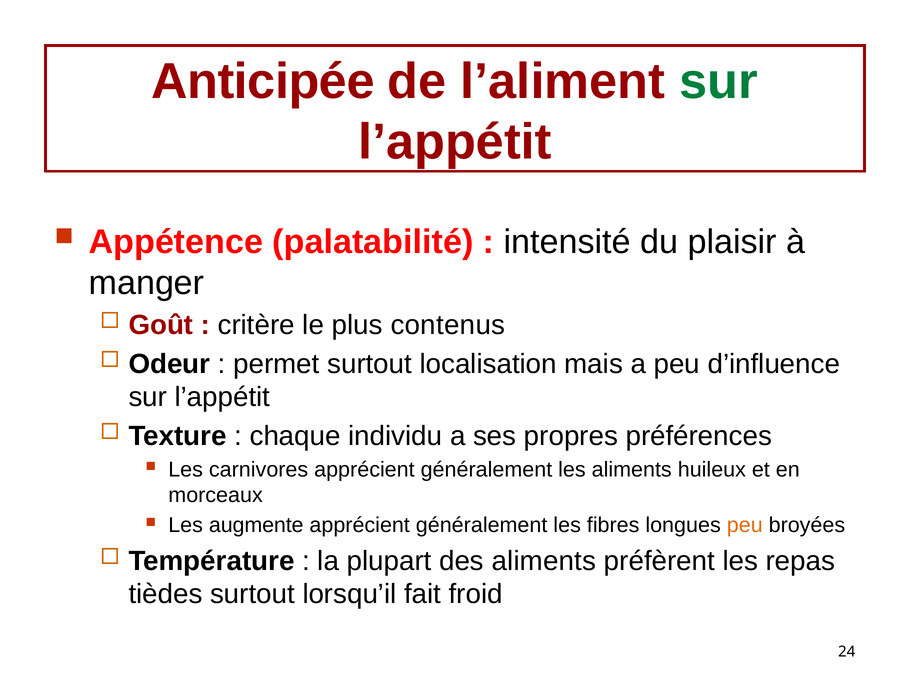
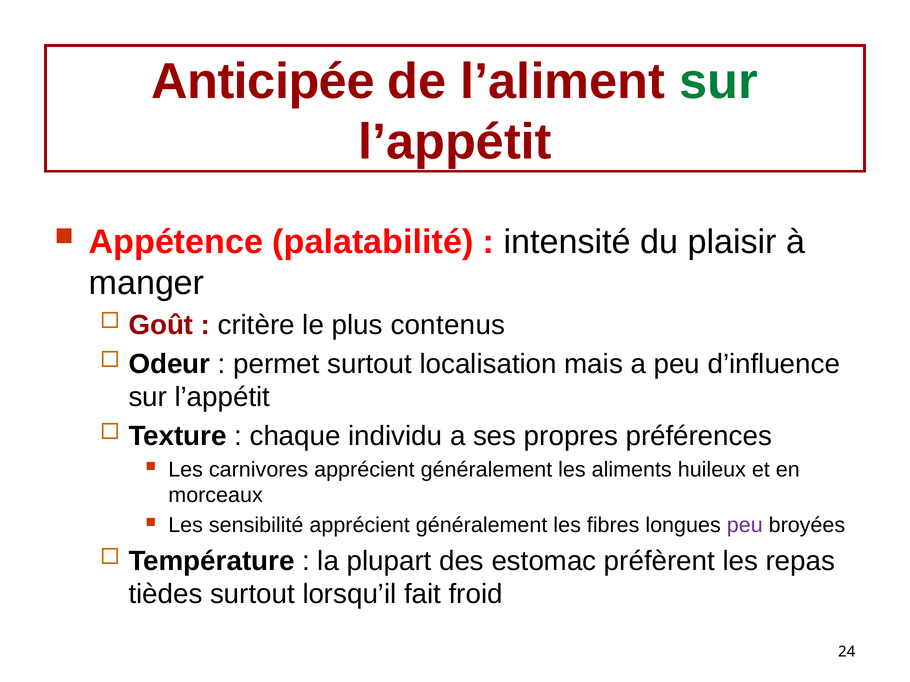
augmente: augmente -> sensibilité (256, 526)
peu colour: orange -> purple (745, 526)
des aliments: aliments -> estomac (544, 561)
